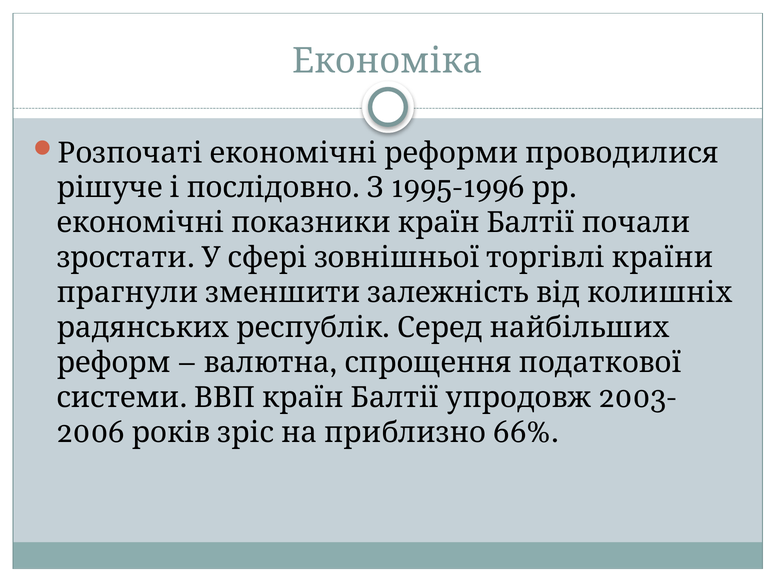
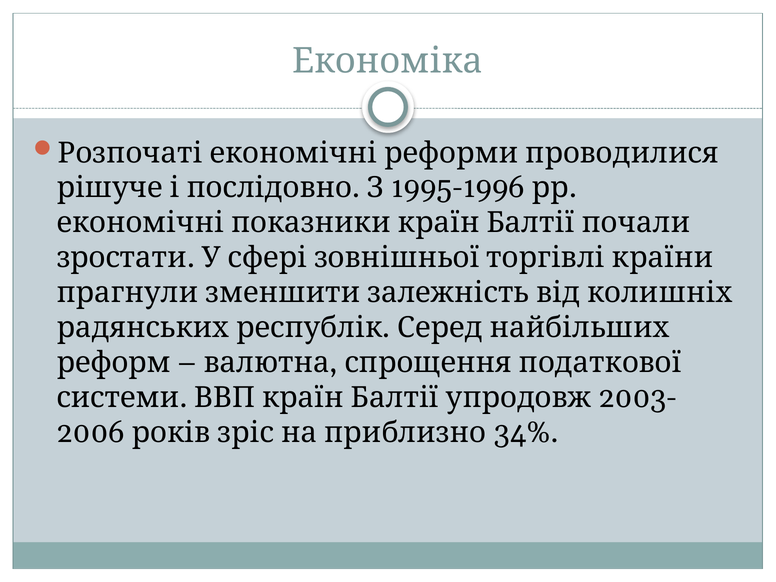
66%: 66% -> 34% (526, 433)
